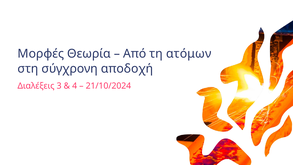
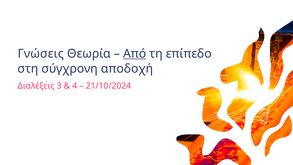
Μορφές: Μορφές -> Γνώσεις (41, 54)
Από underline: none -> present (135, 54)
ατόμων: ατόμων -> επίπεδο (189, 54)
